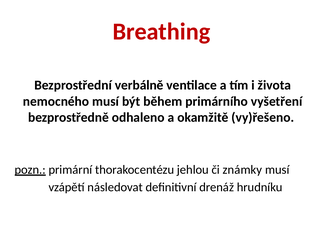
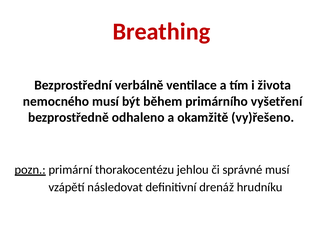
známky: známky -> správné (243, 169)
